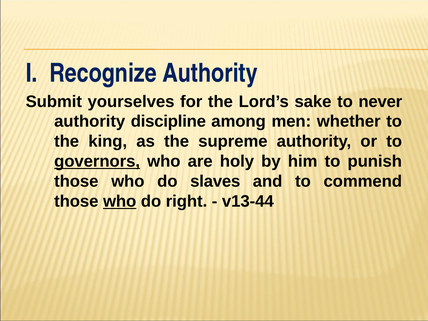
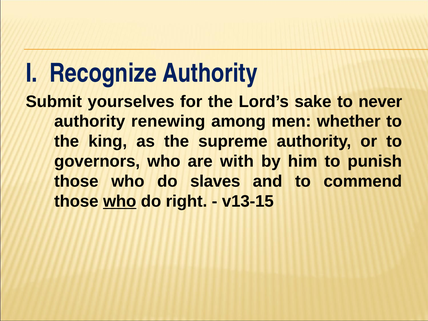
discipline: discipline -> renewing (168, 121)
governors underline: present -> none (97, 161)
holy: holy -> with (237, 161)
v13-44: v13-44 -> v13-15 (248, 201)
